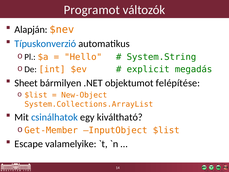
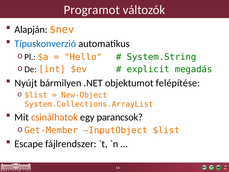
Sheet: Sheet -> Nyújt (26, 83)
csinálhatok colour: blue -> orange (55, 117)
kiváltható: kiváltható -> parancsok (120, 117)
valamelyike: valamelyike -> fájlrendszer (71, 144)
